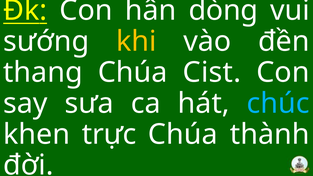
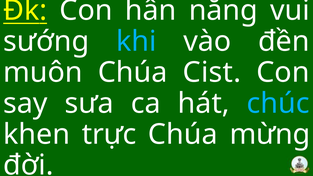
dòng: dòng -> năng (223, 10)
khi colour: yellow -> light blue (136, 41)
thang: thang -> muôn (43, 72)
thành: thành -> mừng (270, 134)
